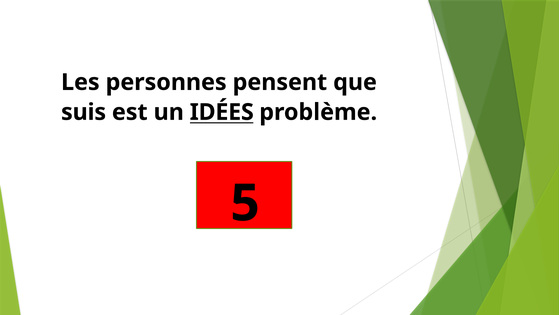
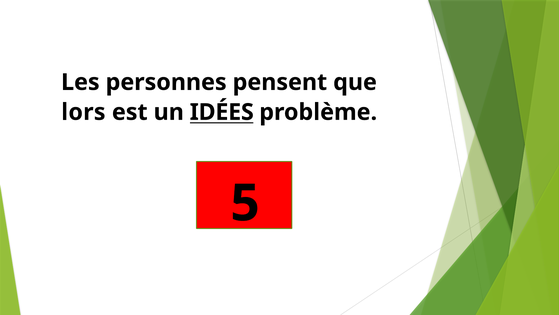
suis: suis -> lors (83, 112)
